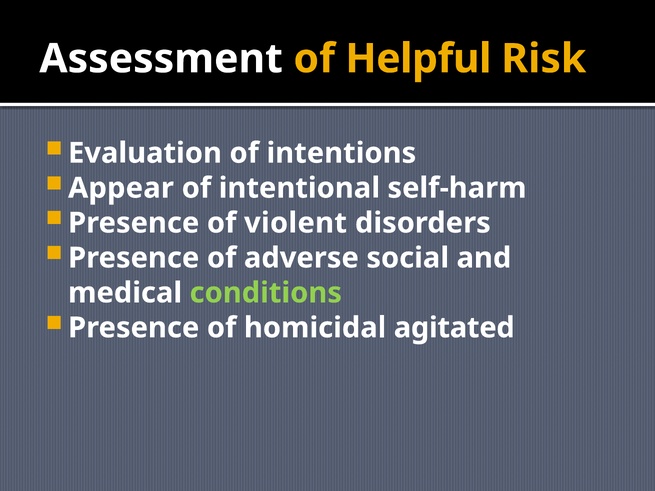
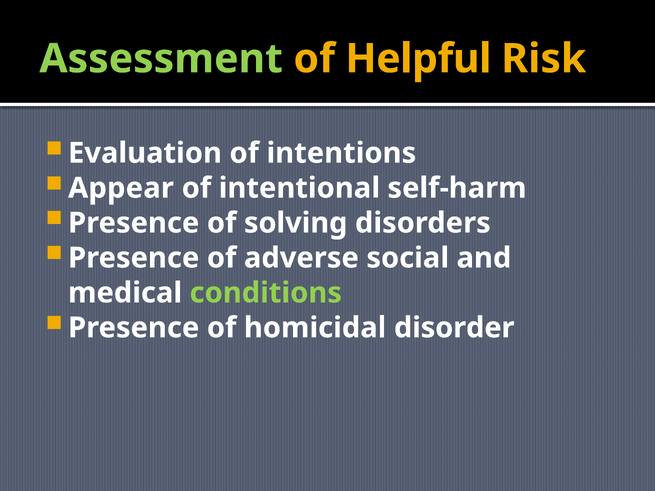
Assessment colour: white -> light green (161, 59)
violent: violent -> solving (296, 223)
agitated: agitated -> disorder (454, 328)
